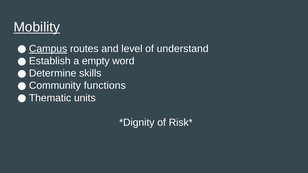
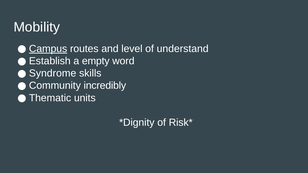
Mobility underline: present -> none (37, 27)
Determine: Determine -> Syndrome (53, 73)
functions: functions -> incredibly (105, 86)
